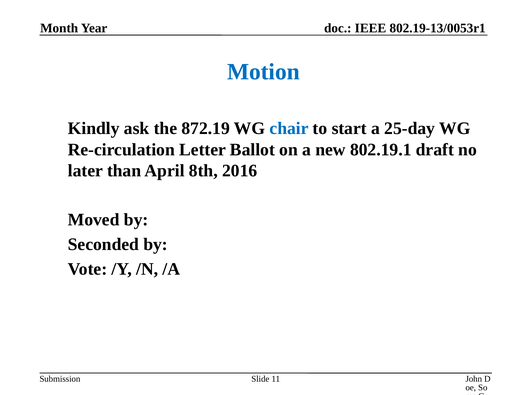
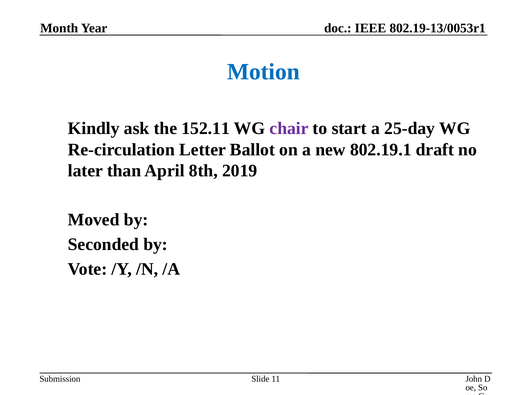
872.19: 872.19 -> 152.11 (206, 129)
chair colour: blue -> purple (289, 129)
2016: 2016 -> 2019 (240, 171)
